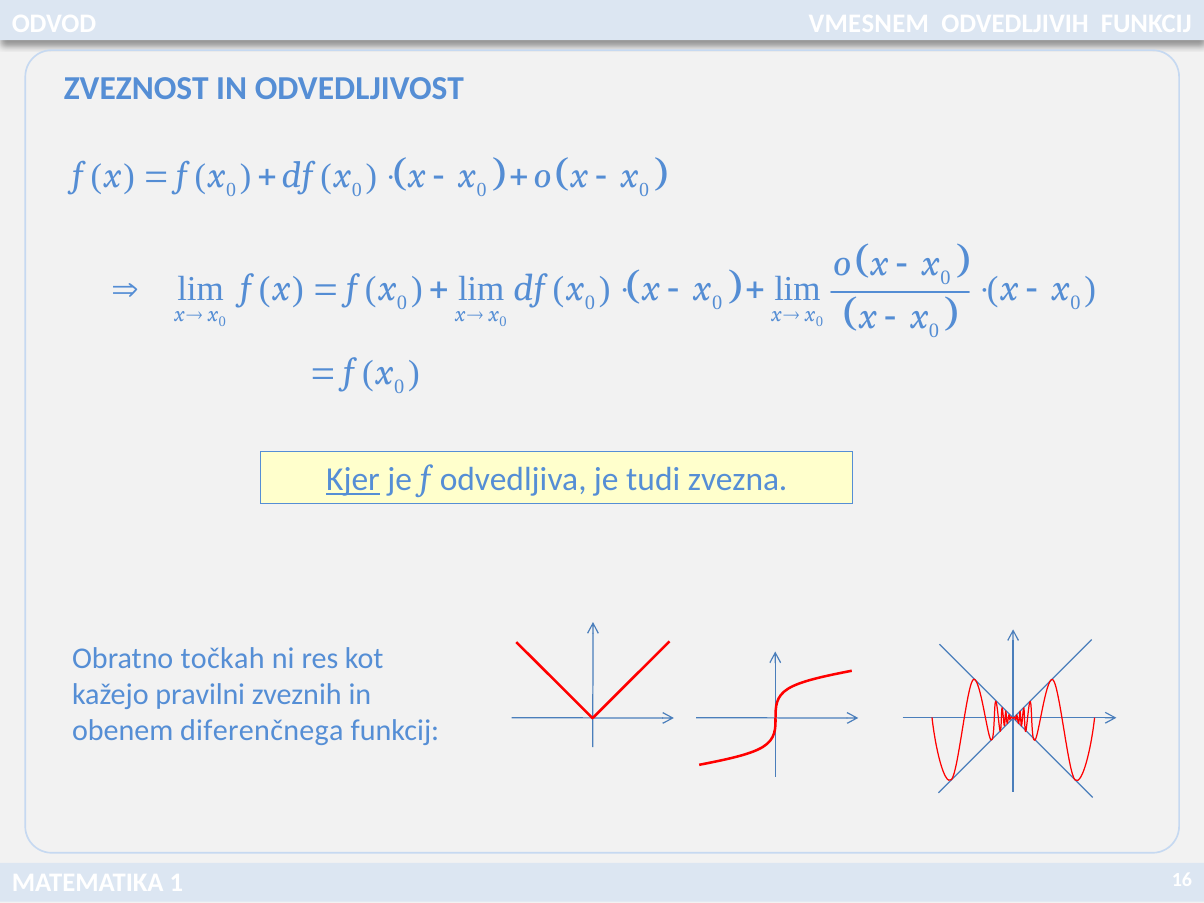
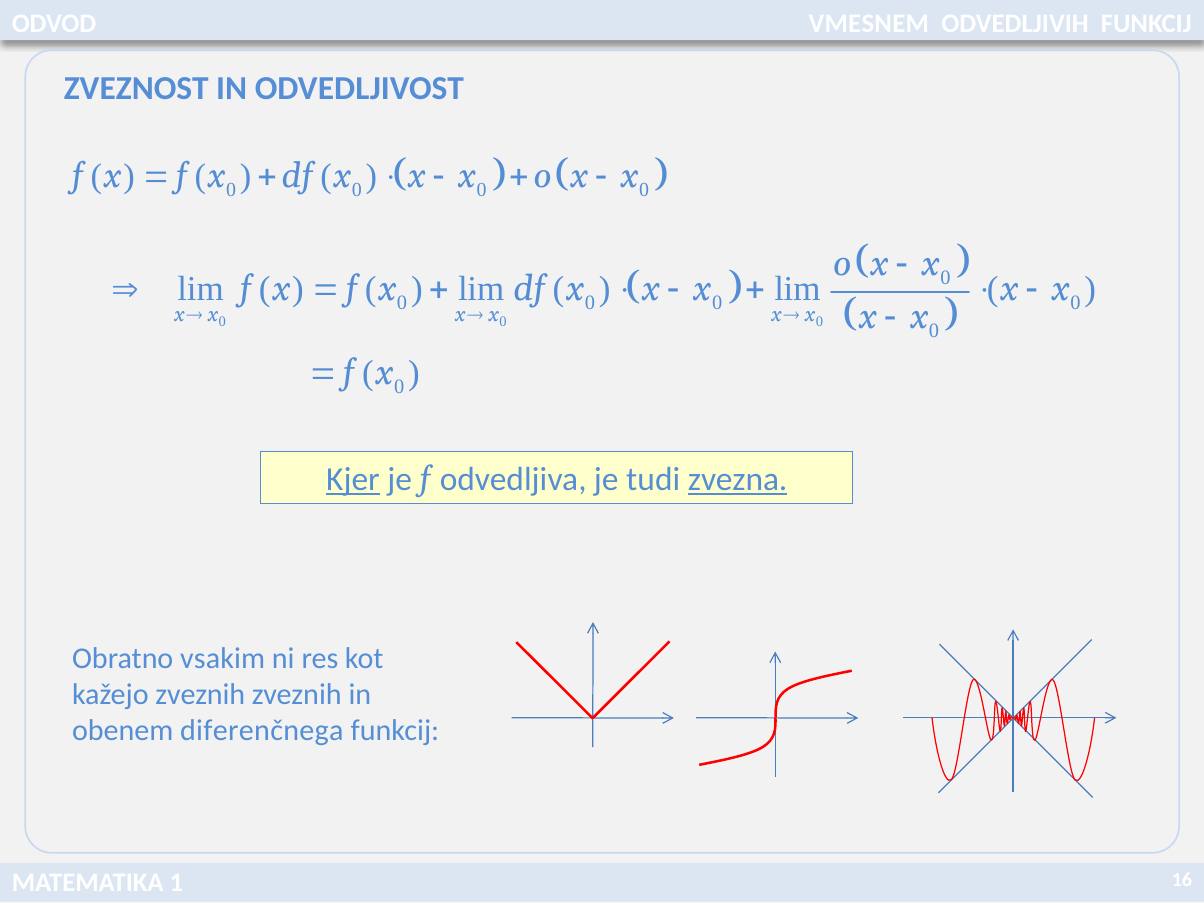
zvezna underline: none -> present (738, 480)
točkah: točkah -> vsakim (223, 658)
kažejo pravilni: pravilni -> zveznih (200, 694)
